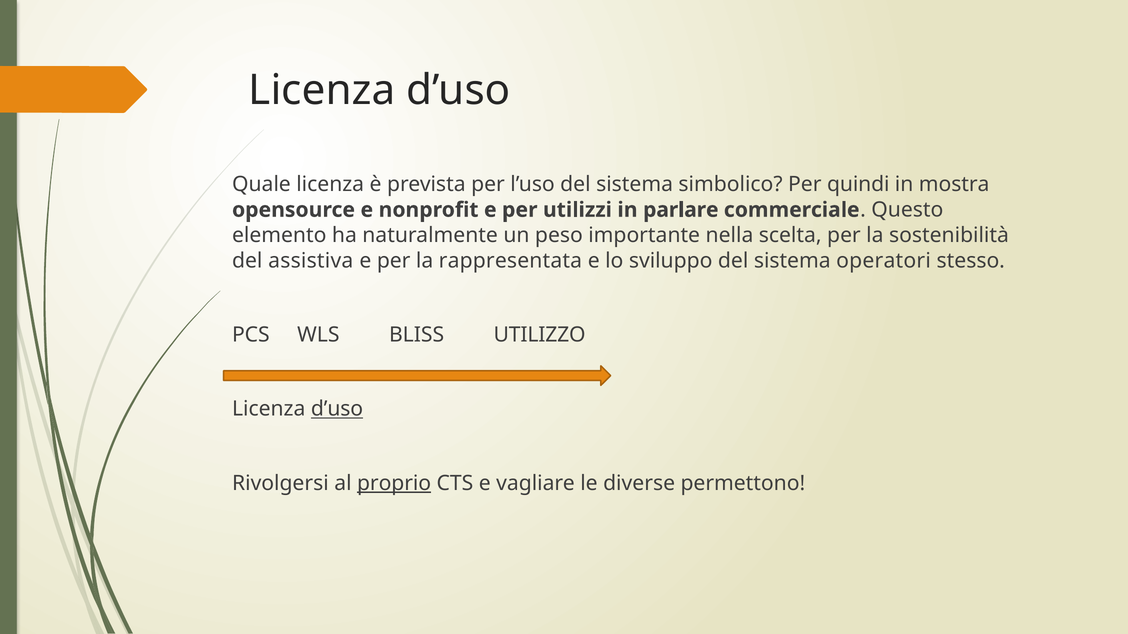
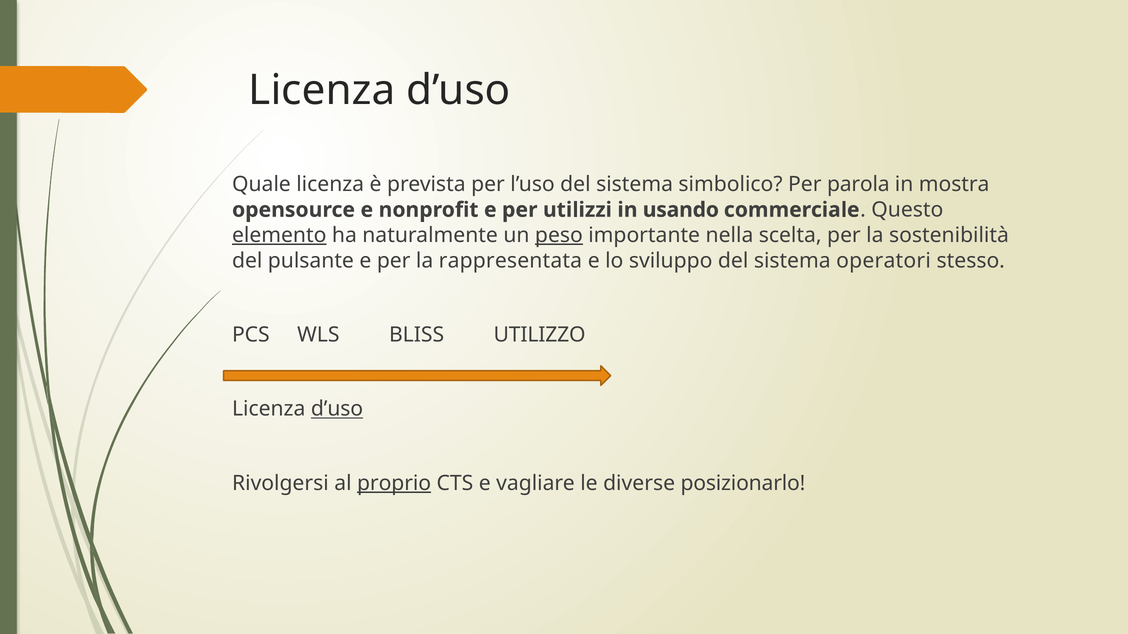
quindi: quindi -> parola (858, 185)
parlare: parlare -> usando (681, 210)
elemento underline: none -> present (279, 235)
peso underline: none -> present (559, 235)
assistiva: assistiva -> pulsante (311, 261)
permettono: permettono -> posizionarlo (743, 484)
